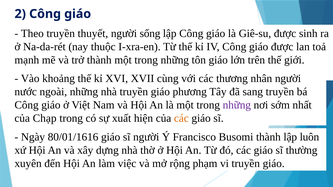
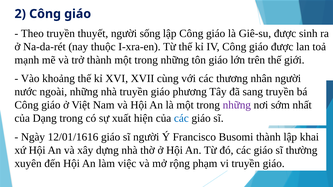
Chạp: Chạp -> Dạng (45, 119)
các colour: orange -> blue (181, 119)
80/01/1616: 80/01/1616 -> 12/01/1616 (73, 137)
luôn: luôn -> khai (309, 137)
